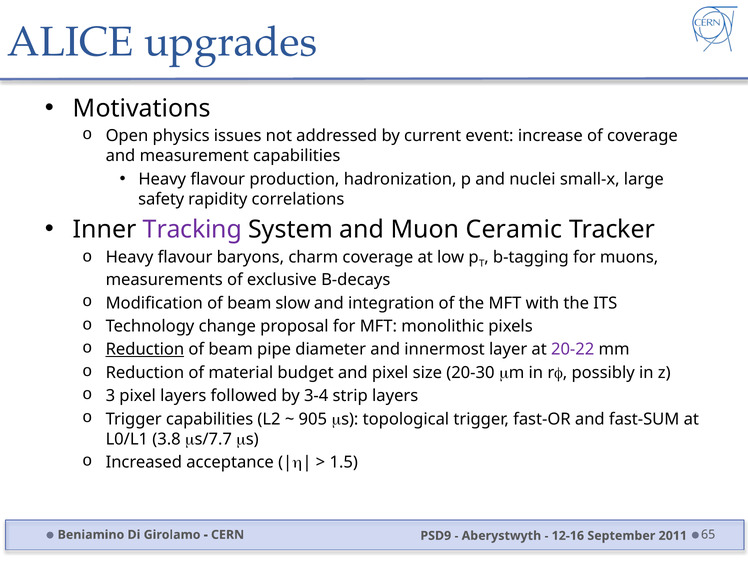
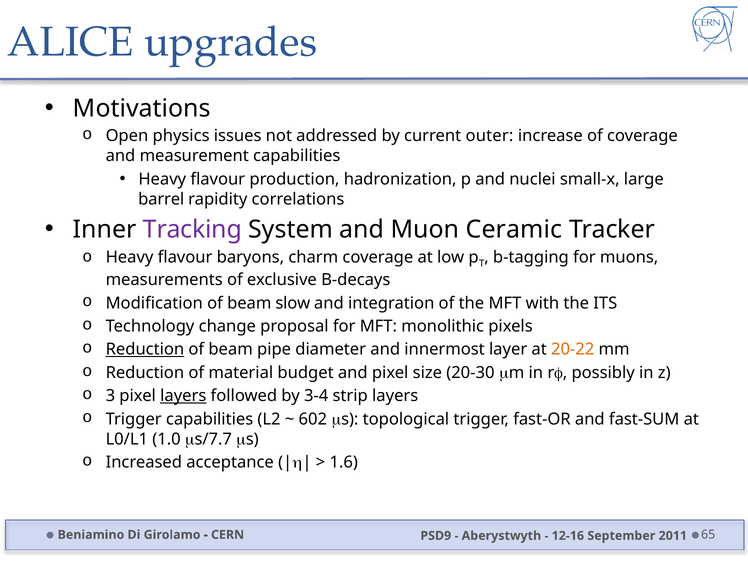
event: event -> outer (489, 136)
safety: safety -> barrel (161, 199)
20-22 colour: purple -> orange (573, 349)
layers underline: none -> present (183, 396)
905: 905 -> 602 (313, 419)
3.8: 3.8 -> 1.0 (167, 439)
1.5: 1.5 -> 1.6 (344, 462)
